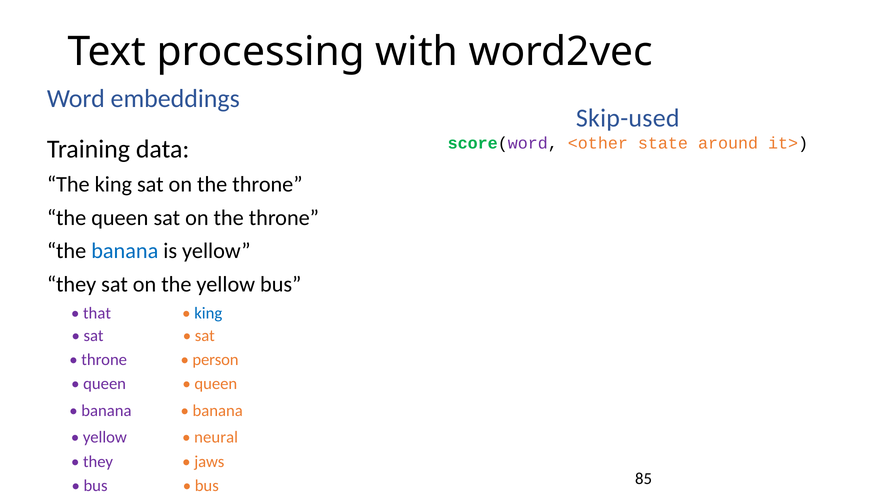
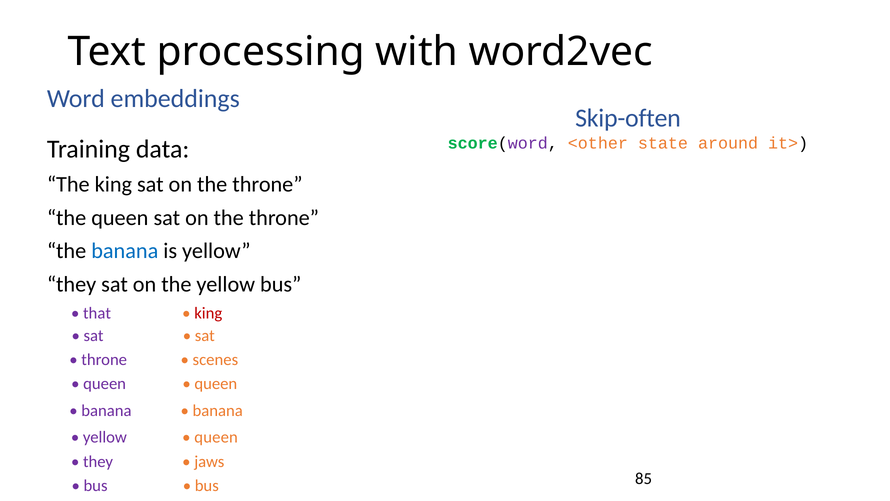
Skip-used: Skip-used -> Skip-often (628, 118)
king colour: blue -> red (208, 313)
person: person -> scenes (215, 360)
neural: neural -> queen (216, 437)
